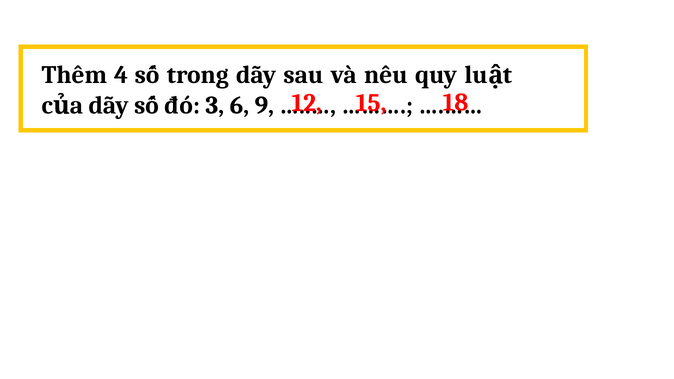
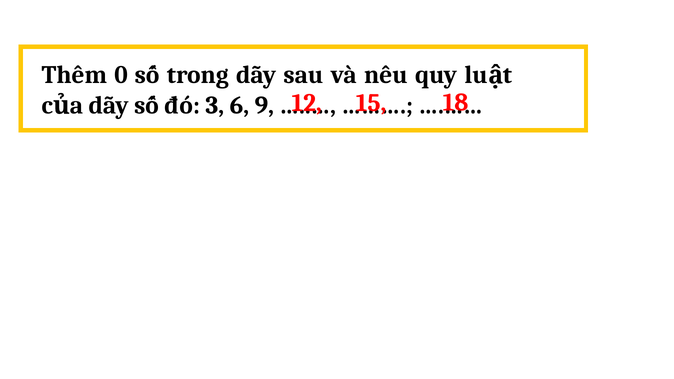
4: 4 -> 0 (121, 75)
